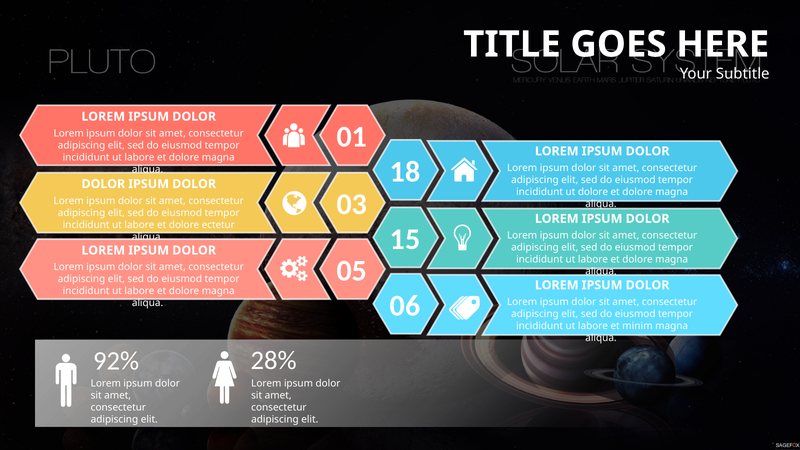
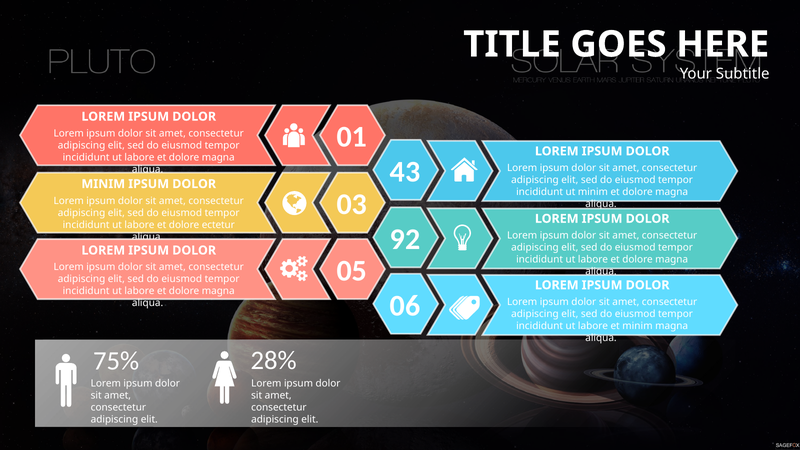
18: 18 -> 43 (405, 172)
DOLOR: DOLOR -> MINIM (103, 184)
ut dolore: dolore -> minim (593, 192)
15: 15 -> 92 (405, 239)
92%: 92% -> 75% (116, 361)
